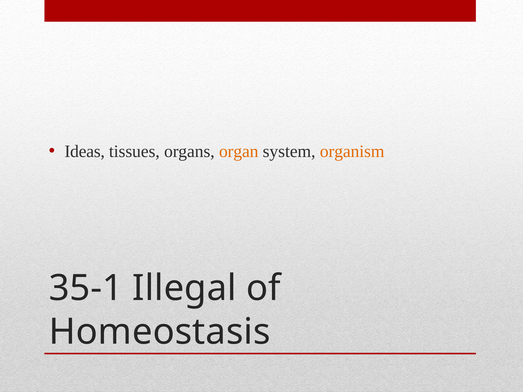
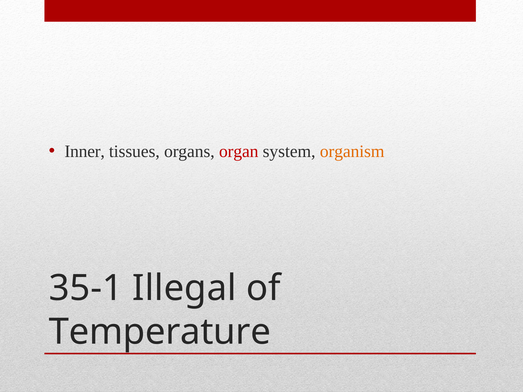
Ideas: Ideas -> Inner (85, 152)
organ colour: orange -> red (239, 152)
Homeostasis: Homeostasis -> Temperature (160, 332)
